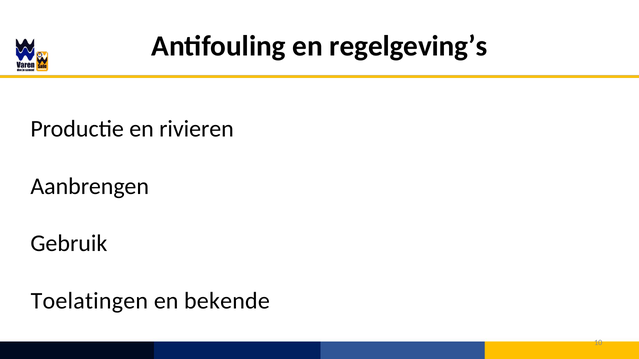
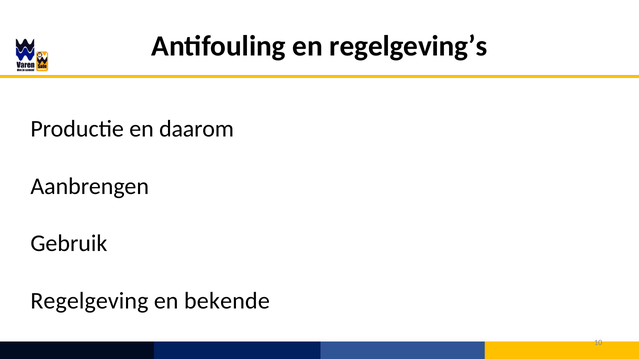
rivieren: rivieren -> daarom (197, 129)
Toelatingen: Toelatingen -> Regelgeving (89, 301)
